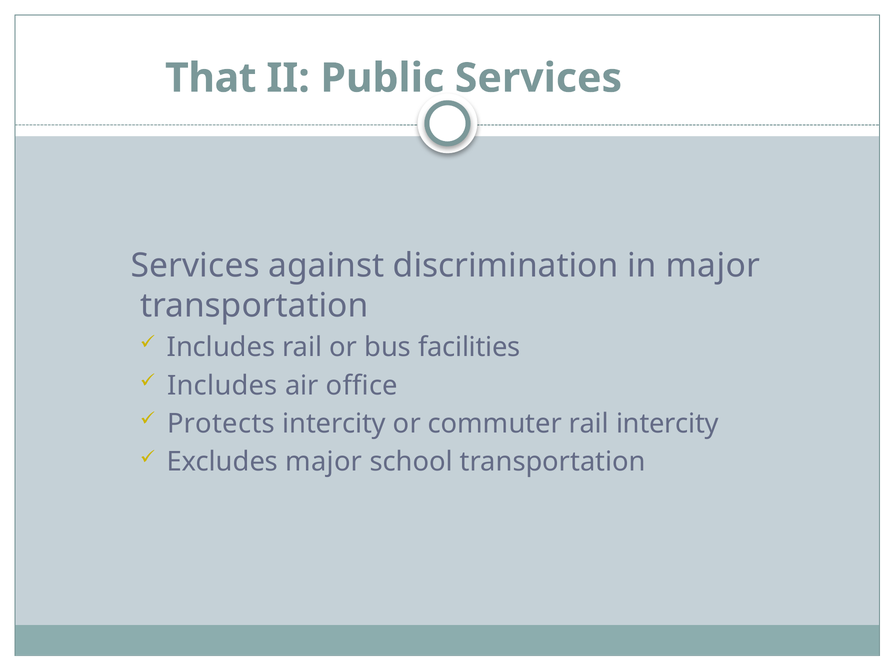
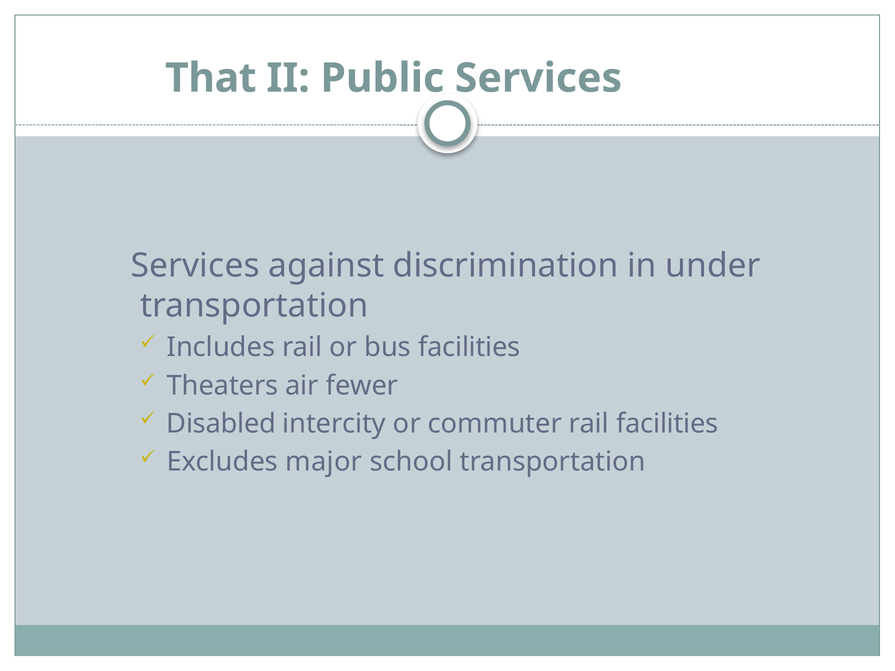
in major: major -> under (713, 266)
Includes: Includes -> Theaters (223, 386)
office: office -> fewer (362, 386)
Protects: Protects -> Disabled (221, 424)
rail intercity: intercity -> facilities (667, 424)
